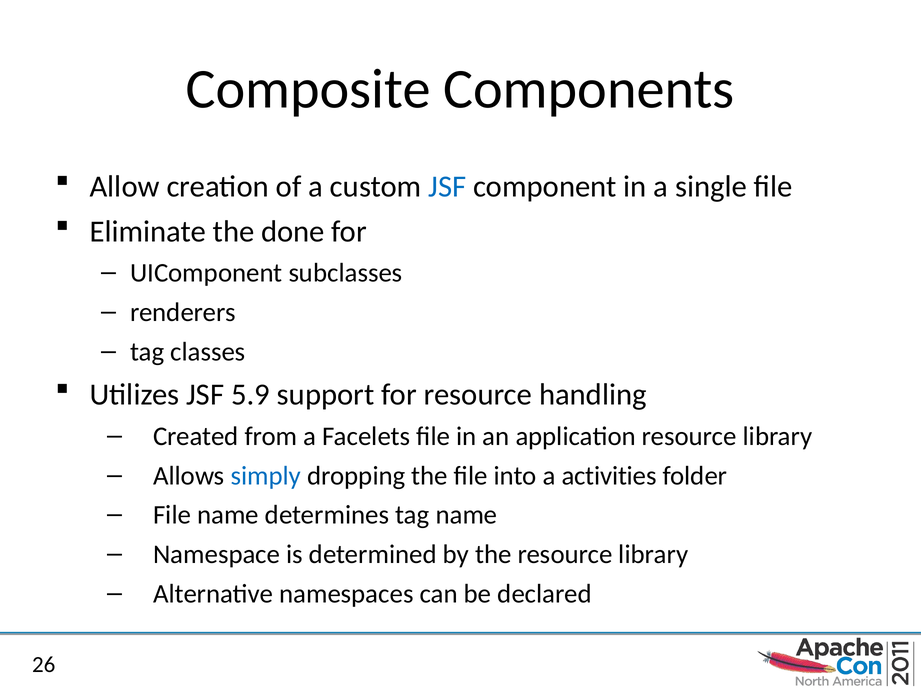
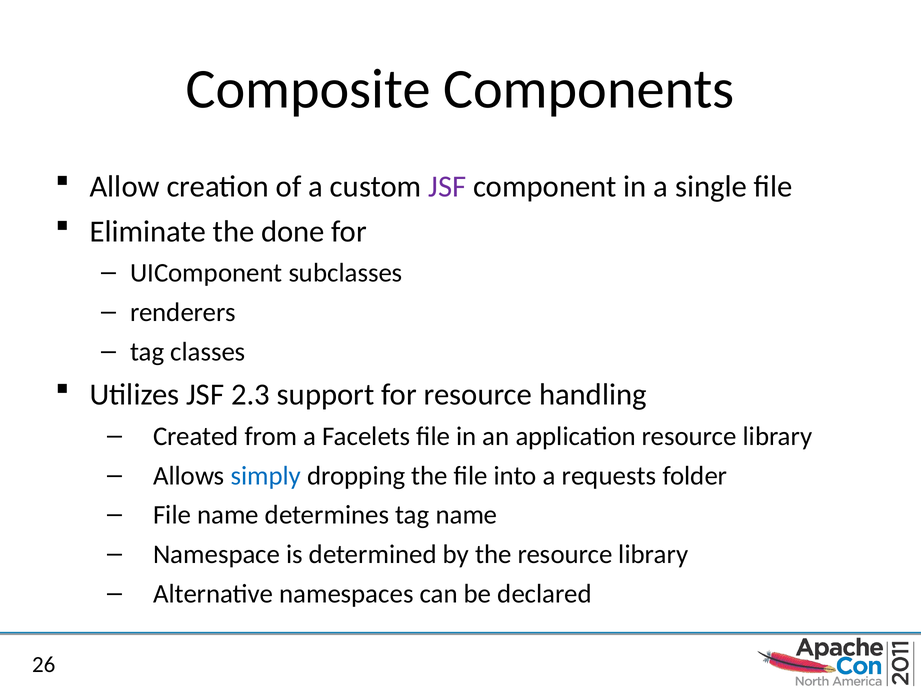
JSF colour: blue -> purple (447, 186)
5.9: 5.9 -> 2.3 (251, 395)
activities: activities -> requests (609, 476)
